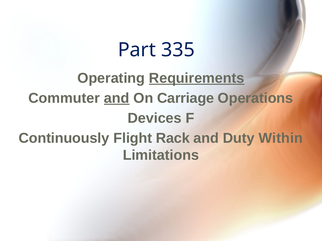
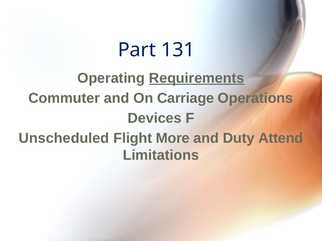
335: 335 -> 131 (178, 50)
and underline: present -> none (117, 98)
Continuously: Continuously -> Unscheduled (64, 138)
Rack: Rack -> More (173, 138)
Within: Within -> Attend (281, 138)
